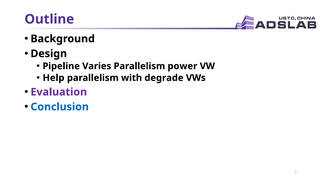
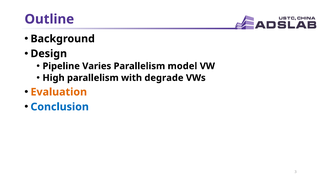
power: power -> model (182, 66)
Help: Help -> High (54, 78)
Evaluation colour: purple -> orange (59, 92)
